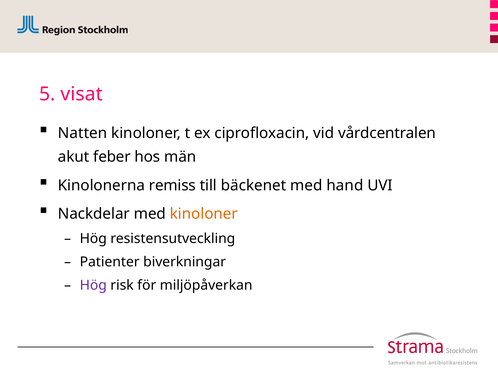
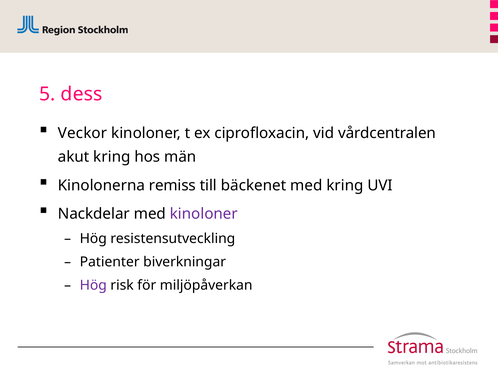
visat: visat -> dess (82, 94)
Natten: Natten -> Veckor (83, 133)
akut feber: feber -> kring (112, 157)
med hand: hand -> kring (345, 186)
kinoloner colour: orange -> purple (204, 214)
